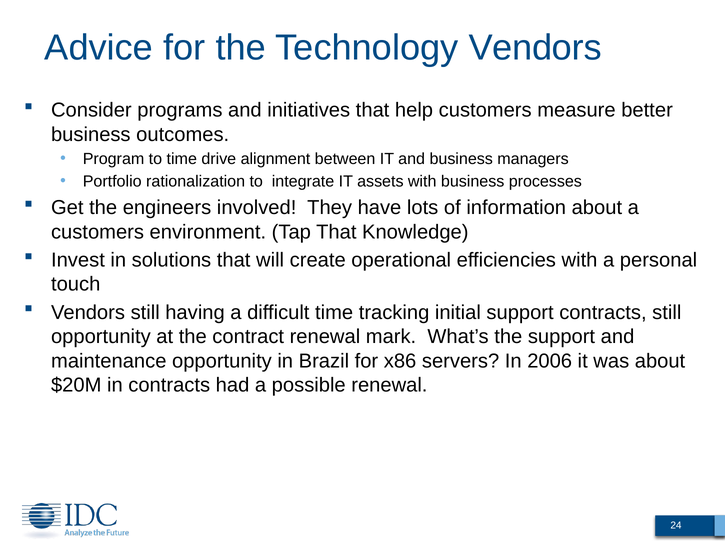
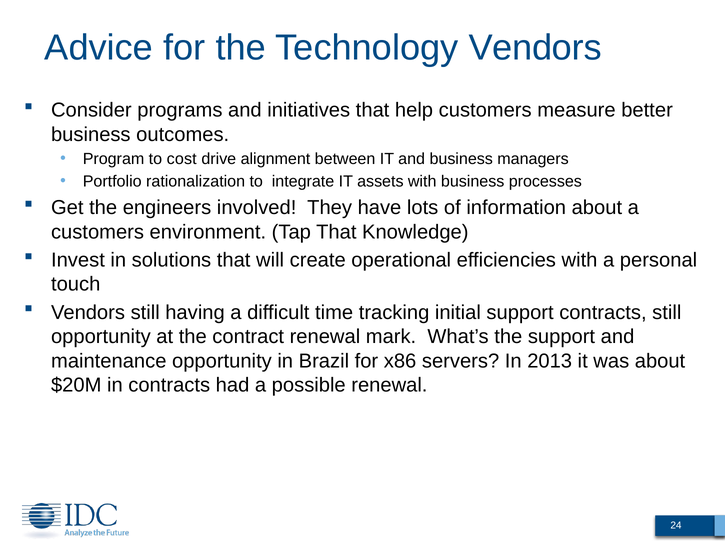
to time: time -> cost (182, 159)
2006: 2006 -> 2013 (550, 361)
